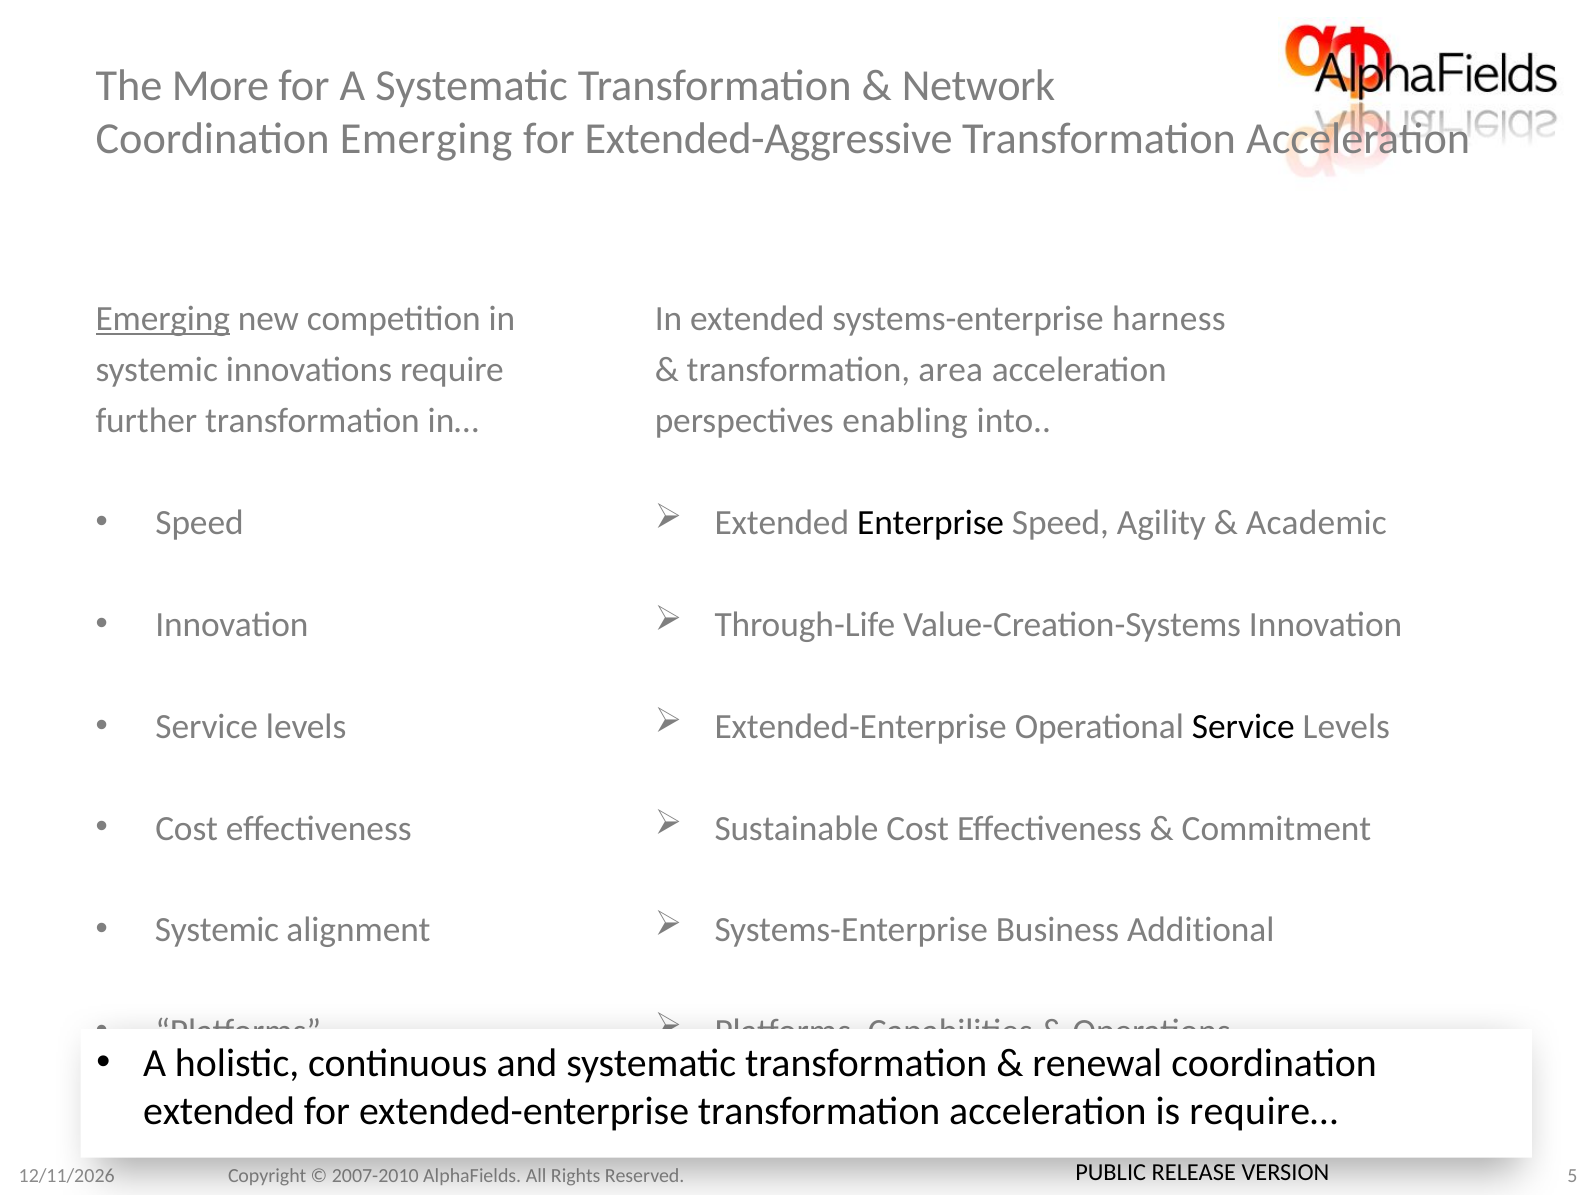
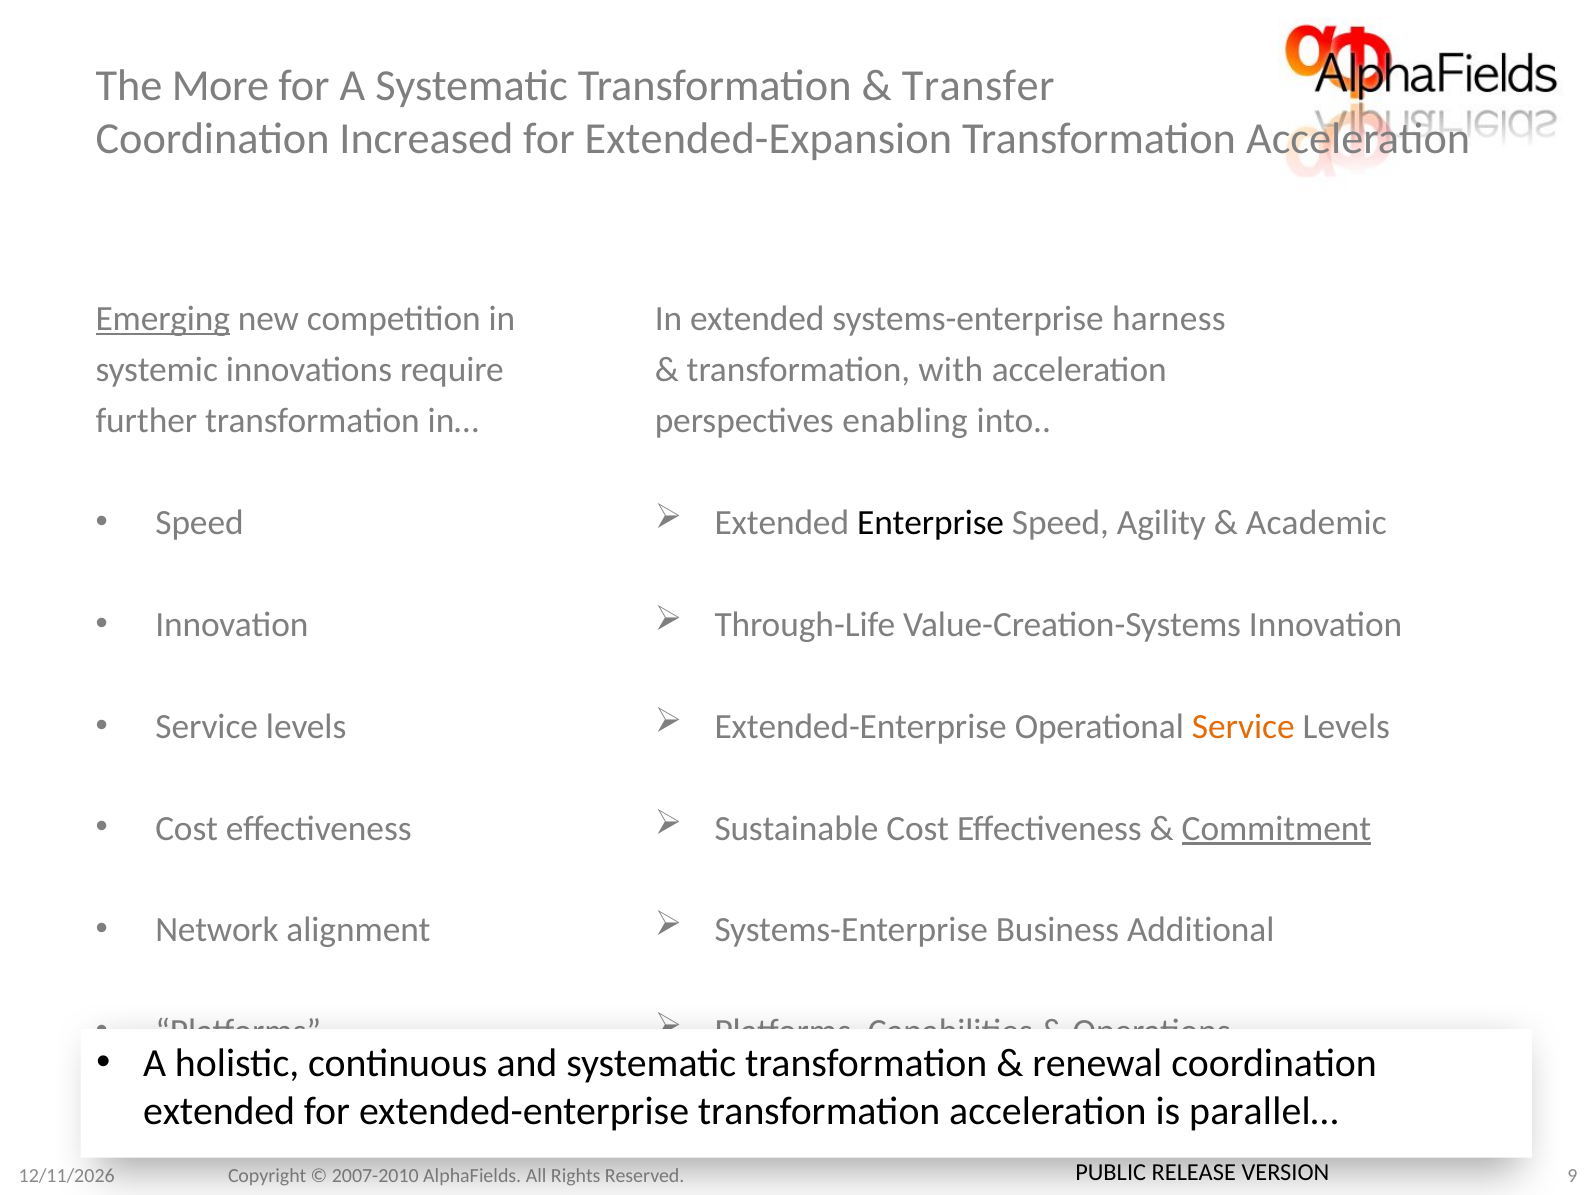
Network: Network -> Transfer (978, 85)
Coordination Emerging: Emerging -> Increased (426, 139)
Extended-Aggressive: Extended-Aggressive -> Extended-Expansion (768, 139)
area: area -> with (951, 370)
Service colour: black -> orange (1243, 726)
Commitment underline: none -> present (1276, 828)
Systemic: Systemic -> Network (217, 930)
require…: require… -> parallel… (1264, 1111)
5: 5 -> 9 (1572, 1175)
